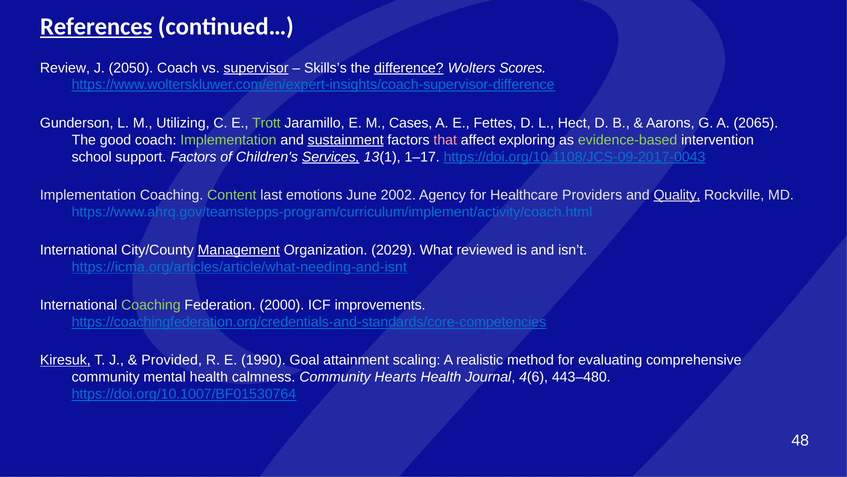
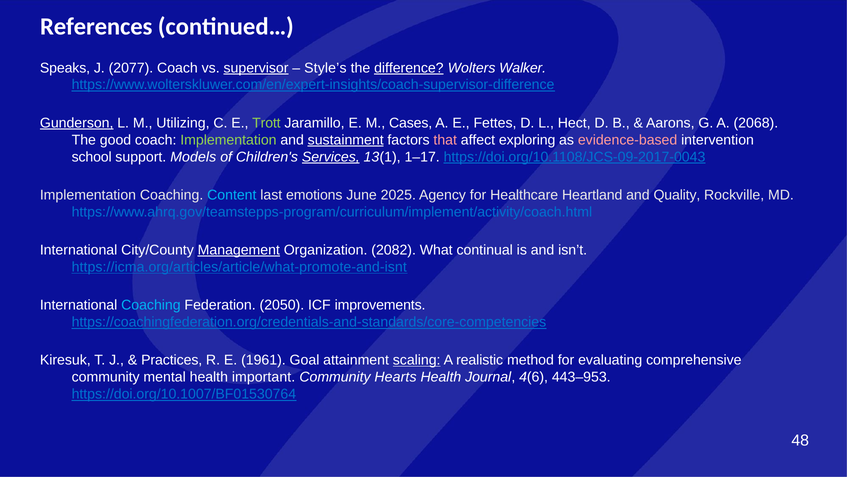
References underline: present -> none (96, 26)
Review: Review -> Speaks (65, 68)
2050: 2050 -> 2077 (131, 68)
Skills’s: Skills’s -> Style’s (325, 68)
Scores: Scores -> Walker (523, 68)
Gunderson underline: none -> present (77, 123)
2065: 2065 -> 2068 (756, 123)
evidence-based colour: light green -> pink (628, 140)
support Factors: Factors -> Models (193, 157)
Content colour: light green -> light blue (232, 195)
2002: 2002 -> 2025 (398, 195)
Providers: Providers -> Heartland (592, 195)
Quality underline: present -> none (677, 195)
2029: 2029 -> 2082 (394, 250)
reviewed: reviewed -> continual (485, 250)
https://icma.org/articles/article/what-needing-and-isnt: https://icma.org/articles/article/what-needing-and-isnt -> https://icma.org/articles/article/what-promote-and-isnt (239, 267)
Coaching colour: light green -> light blue (151, 305)
2000: 2000 -> 2050 (282, 305)
Kiresuk underline: present -> none (65, 360)
Provided: Provided -> Practices (172, 360)
1990: 1990 -> 1961 (263, 360)
scaling underline: none -> present (417, 360)
calmness: calmness -> important (264, 377)
443–480: 443–480 -> 443–953 (581, 377)
